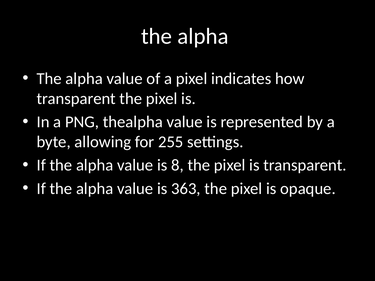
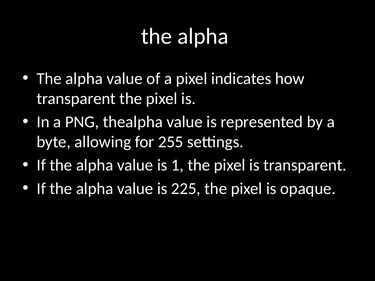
8: 8 -> 1 (177, 165)
363: 363 -> 225 (186, 189)
